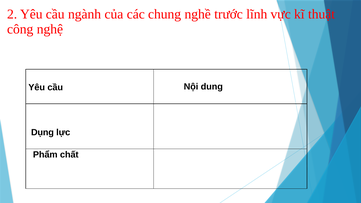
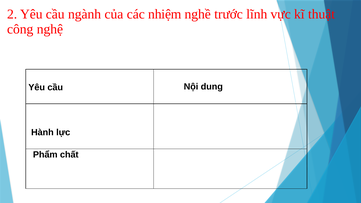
chung: chung -> nhiệm (165, 14)
Dụng: Dụng -> Hành (42, 133)
